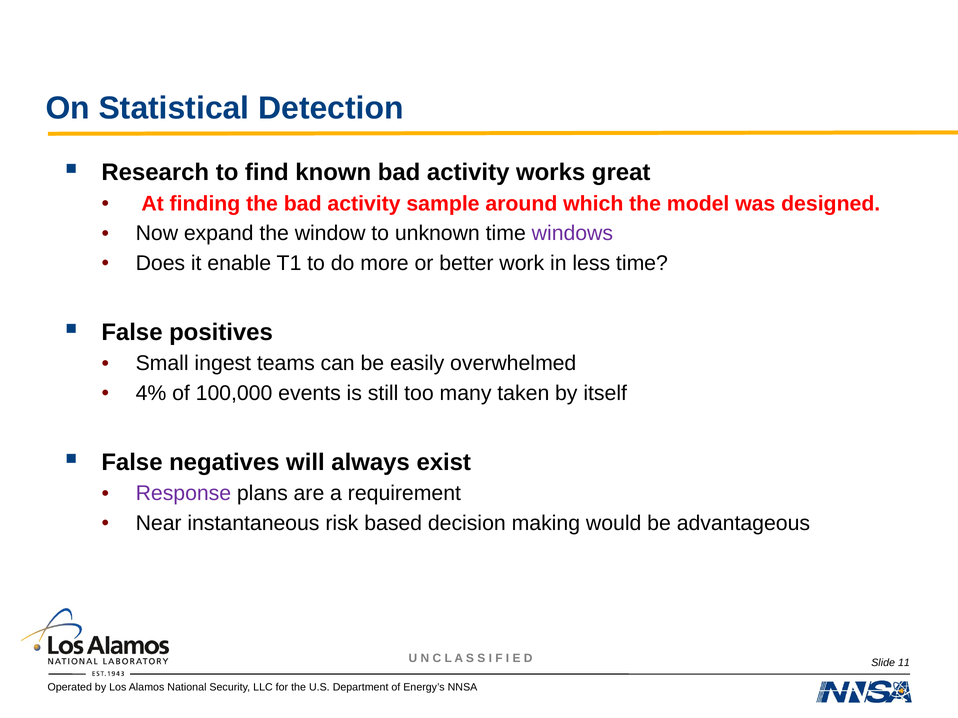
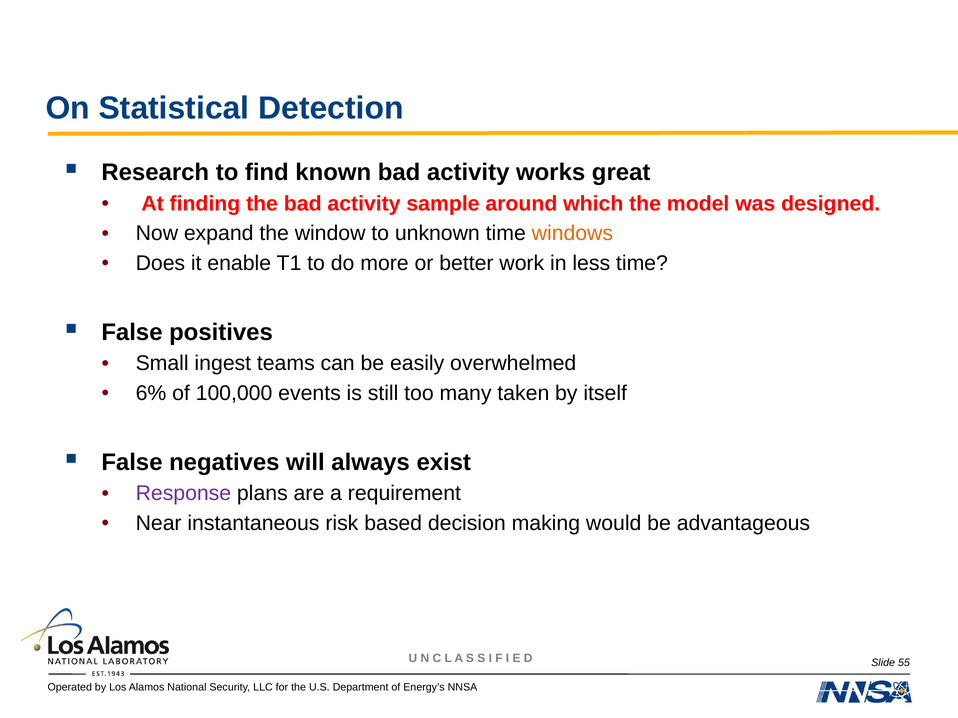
windows colour: purple -> orange (572, 234)
4%: 4% -> 6% (151, 393)
11: 11 -> 55 (904, 663)
